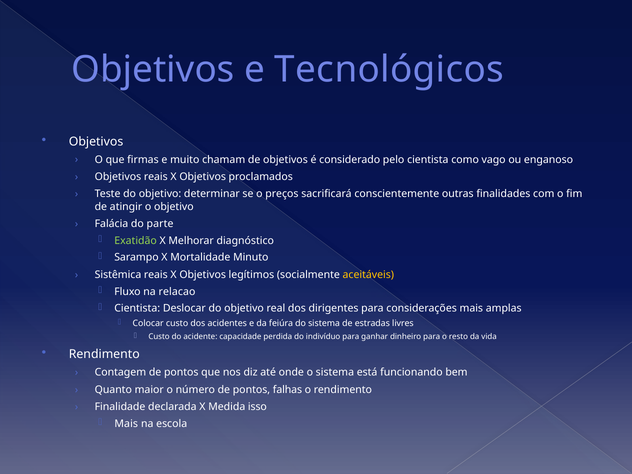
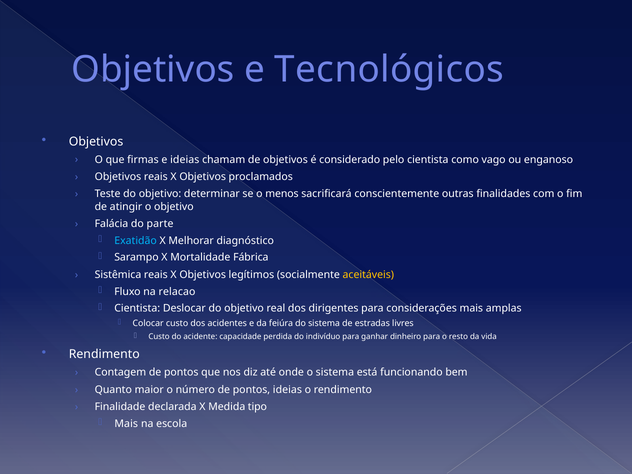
e muito: muito -> ideias (185, 160)
preços: preços -> menos (282, 194)
Exatidão colour: light green -> light blue (136, 241)
Minuto: Minuto -> Fábrica (251, 258)
pontos falhas: falhas -> ideias (287, 390)
isso: isso -> tipo (257, 407)
